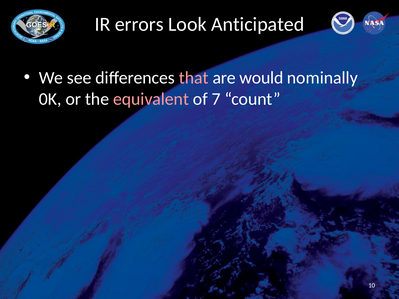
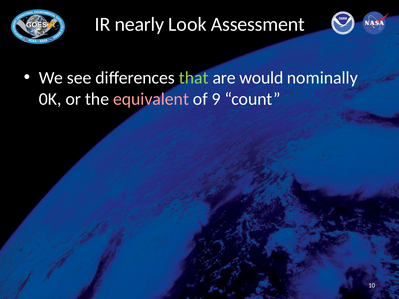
errors: errors -> nearly (139, 24)
Anticipated: Anticipated -> Assessment (258, 24)
that colour: pink -> light green (194, 78)
7: 7 -> 9 (216, 99)
